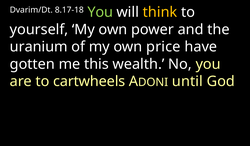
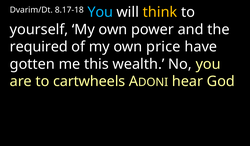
You colour: light green -> light blue (100, 12)
uranium: uranium -> required (39, 47)
until: until -> hear (188, 82)
